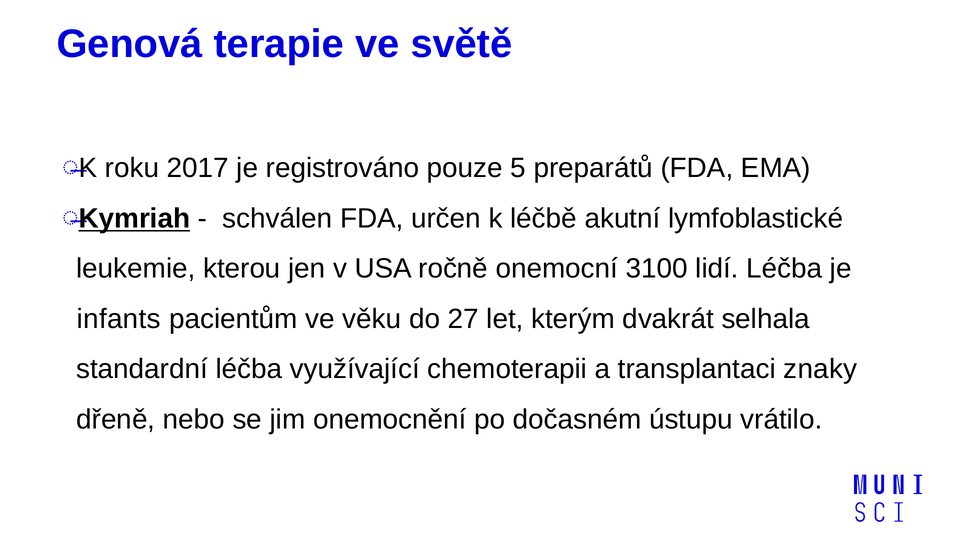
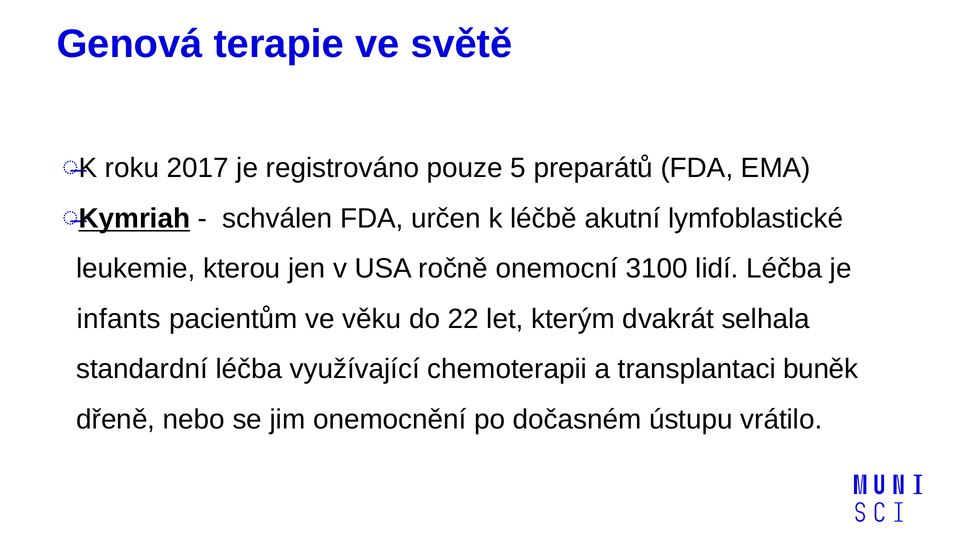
27: 27 -> 22 (463, 319)
znaky: znaky -> buněk (821, 369)
